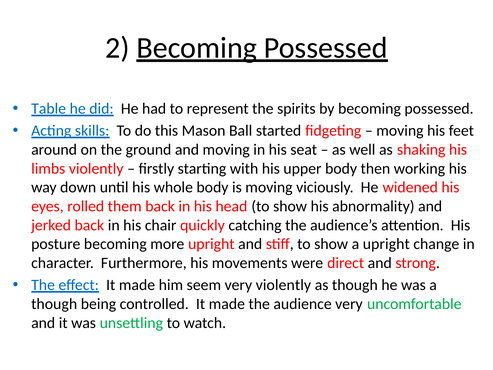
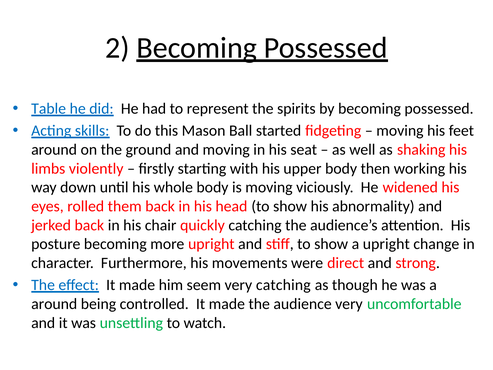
very violently: violently -> catching (283, 285)
though: though -> around (54, 304)
